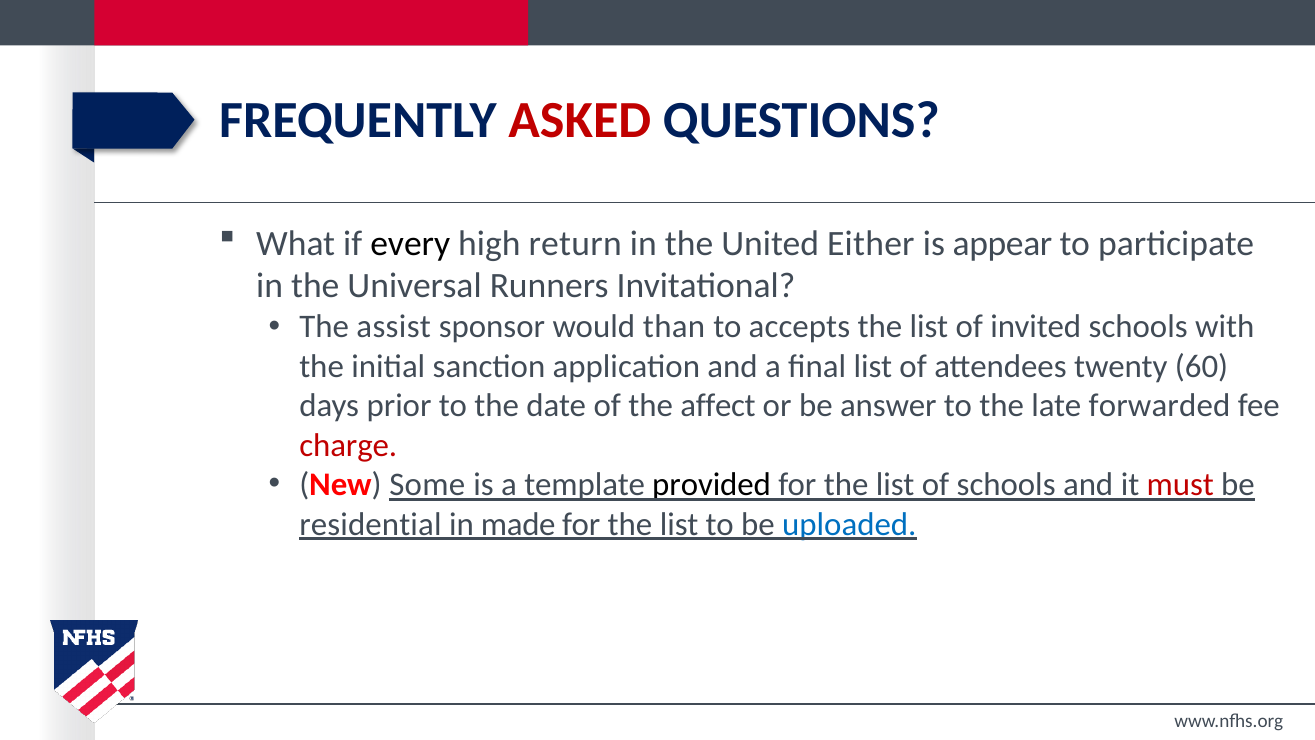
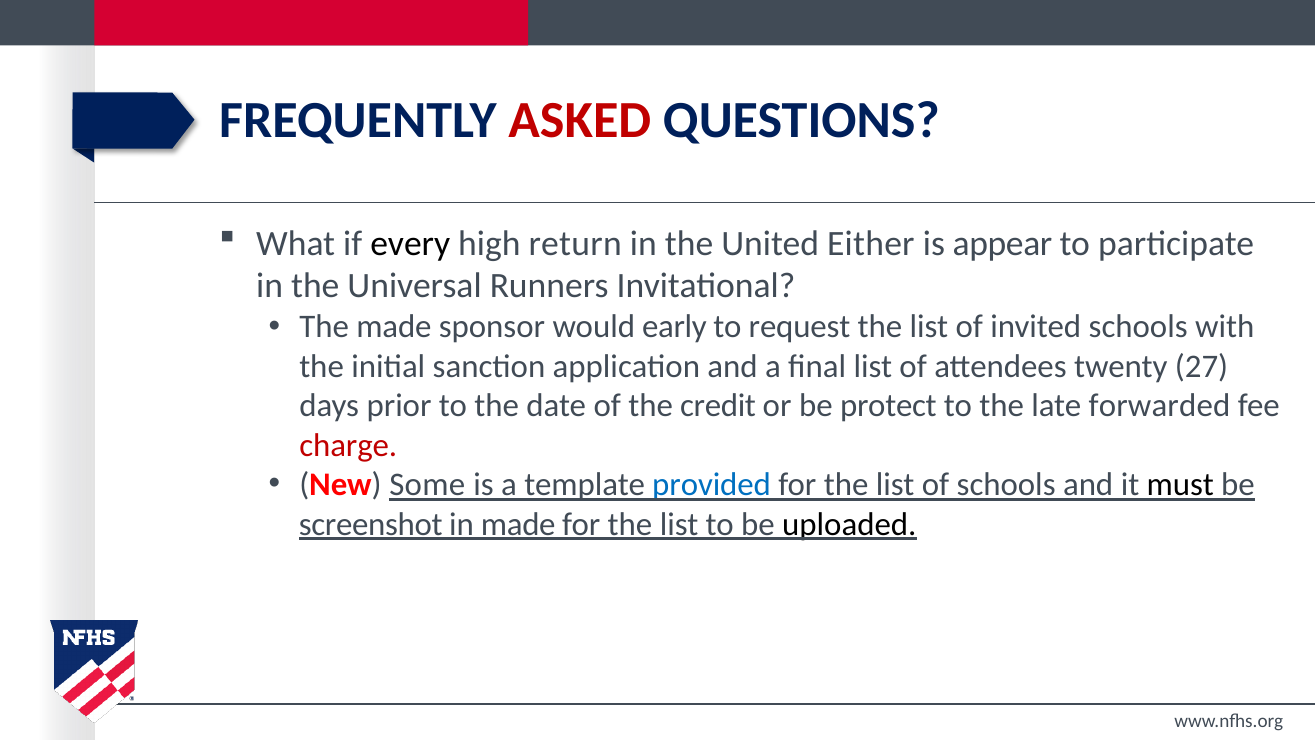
The assist: assist -> made (394, 327)
than: than -> early (674, 327)
accepts: accepts -> request (800, 327)
60: 60 -> 27 (1202, 366)
affect: affect -> credit (718, 406)
answer: answer -> protect (888, 406)
provided colour: black -> blue (712, 485)
must colour: red -> black (1180, 485)
residential: residential -> screenshot (371, 524)
uploaded colour: blue -> black (849, 524)
